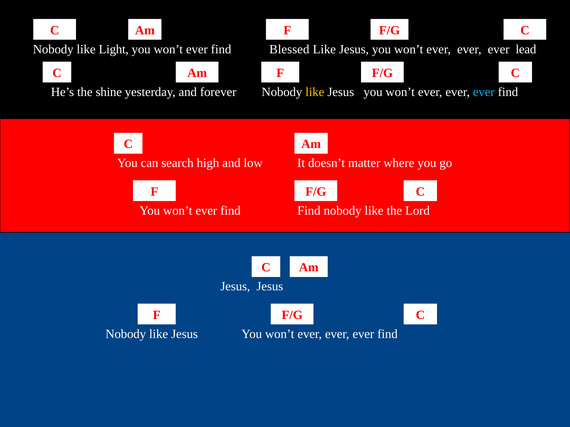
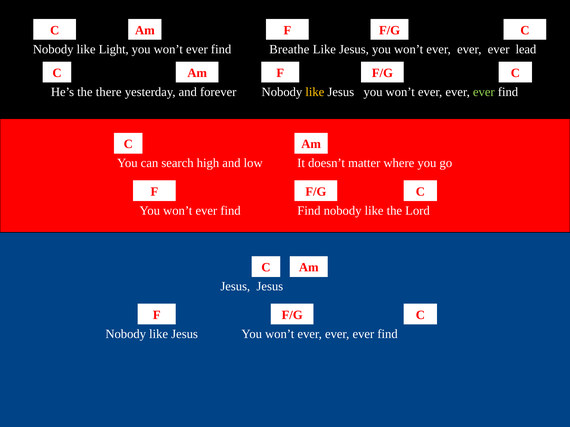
Blessed: Blessed -> Breathe (289, 49)
shine: shine -> there (109, 92)
ever colour: light blue -> light green (484, 92)
